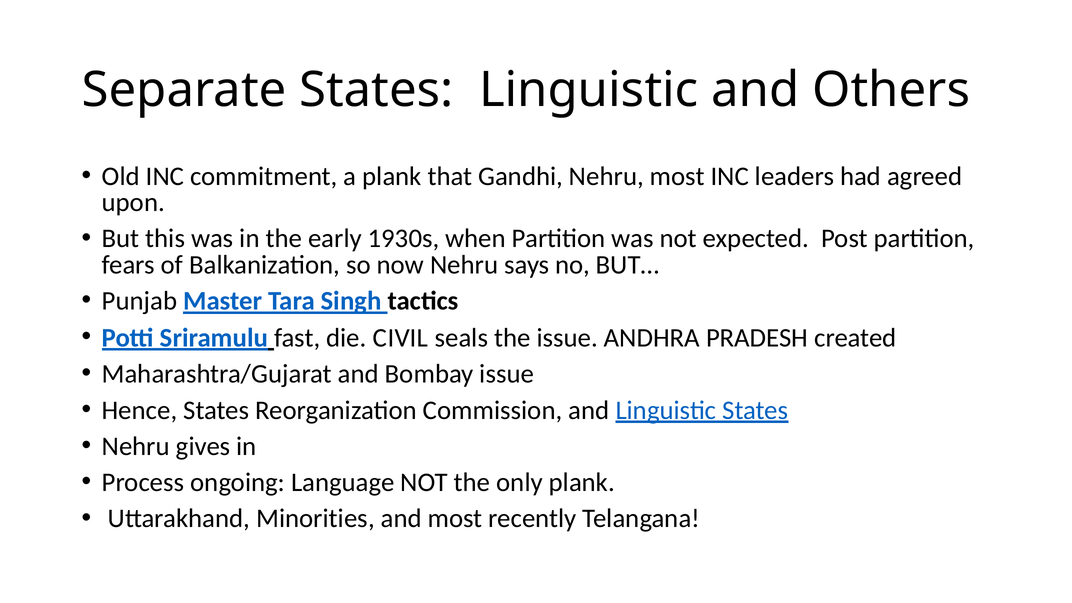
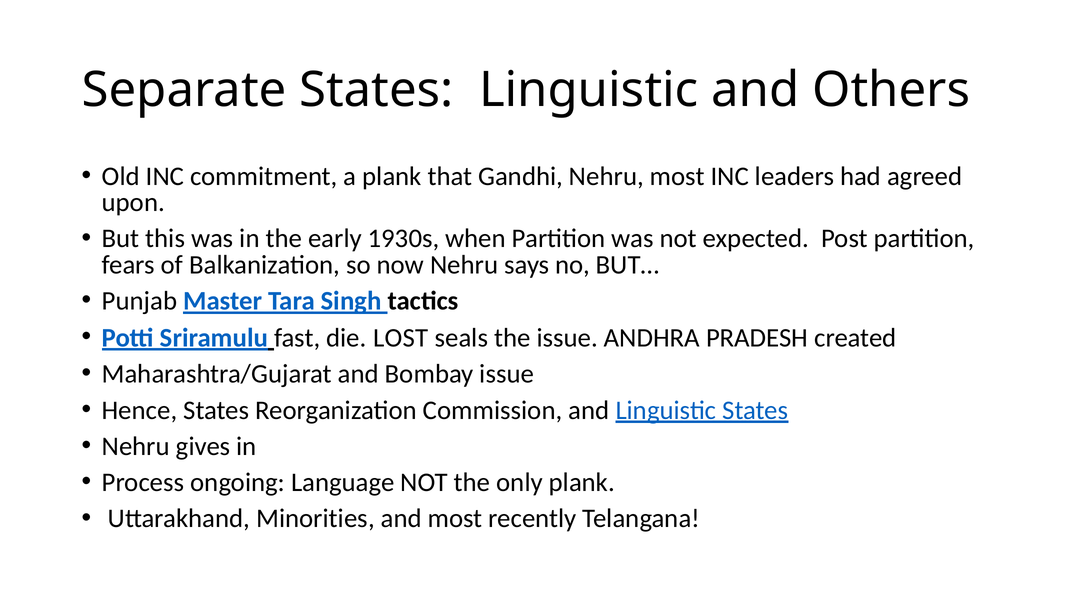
CIVIL: CIVIL -> LOST (401, 338)
